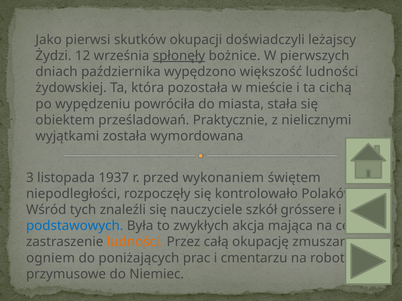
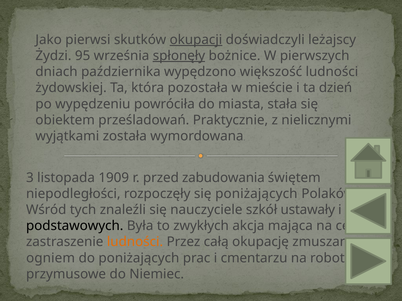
okupacji underline: none -> present (196, 40)
12: 12 -> 95 (83, 56)
cichą: cichą -> dzień (336, 88)
1937: 1937 -> 1909 (114, 178)
wykonaniem: wykonaniem -> zabudowania (223, 178)
się kontrolowało: kontrolowało -> poniżających (256, 194)
gróssere: gróssere -> ustawały (308, 210)
podstawowych colour: blue -> black (75, 226)
